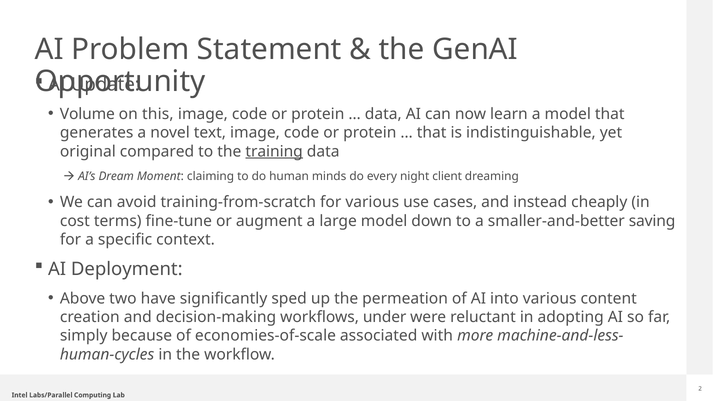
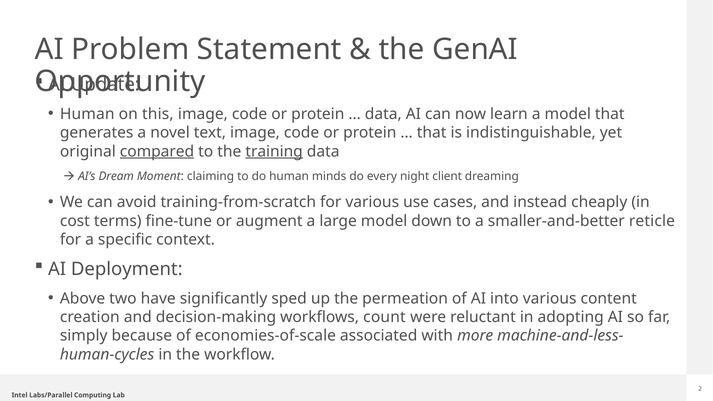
Volume: Volume -> Human (87, 114)
compared underline: none -> present (157, 151)
saving: saving -> reticle (652, 221)
under: under -> count (384, 317)
